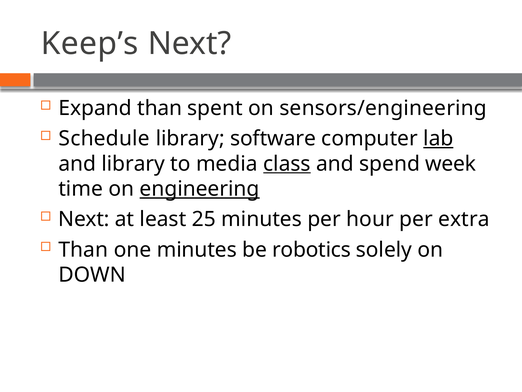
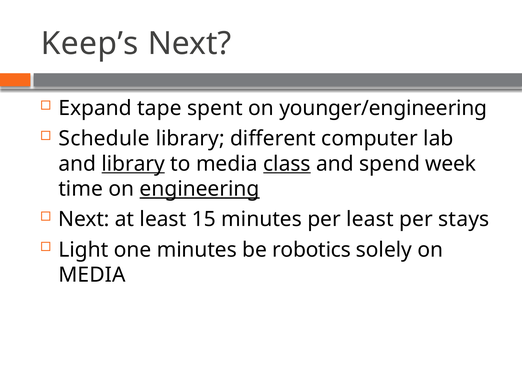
Expand than: than -> tape (160, 108)
sensors/engineering: sensors/engineering -> younger/engineering (383, 108)
software: software -> different (273, 138)
lab underline: present -> none (438, 138)
library underline: none -> present (133, 164)
25: 25 -> 15 (204, 219)
per hour: hour -> least (370, 219)
extra: extra -> stays (464, 219)
Than: Than -> Light (83, 249)
DOWN: DOWN -> MEDIA (92, 275)
